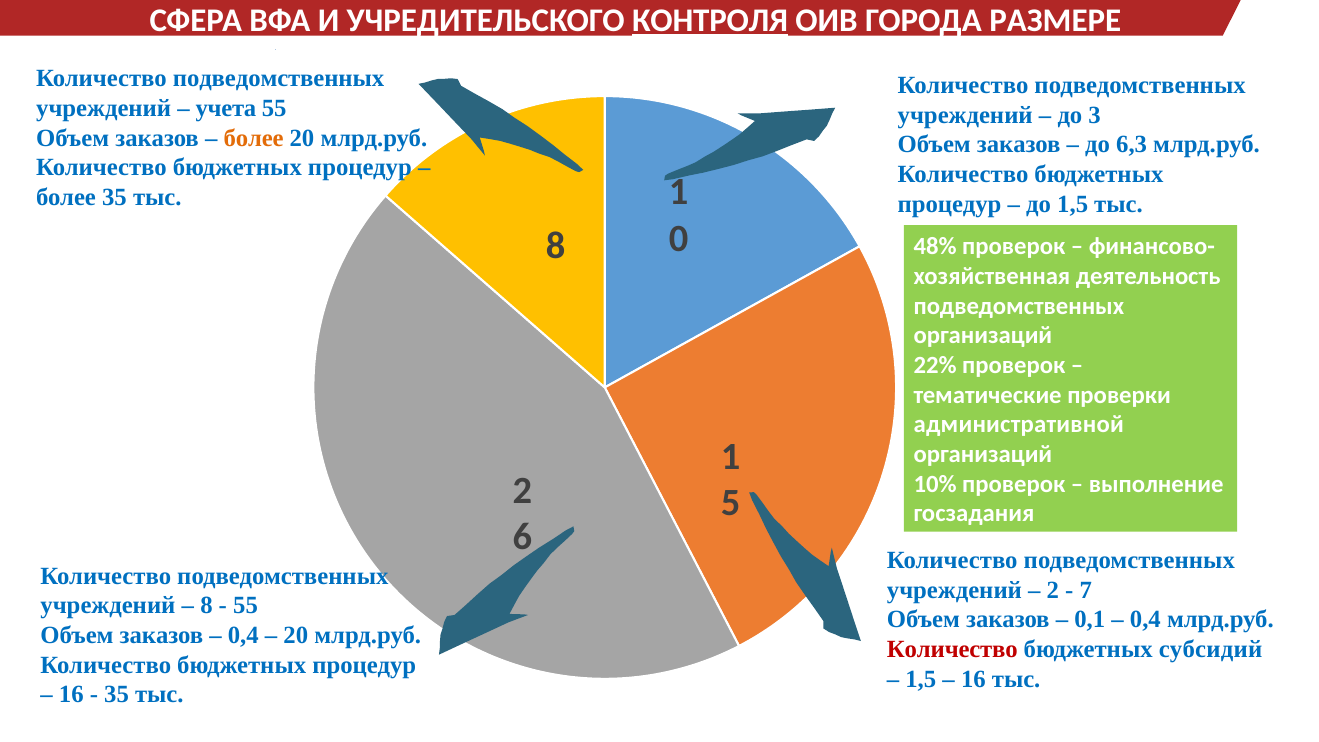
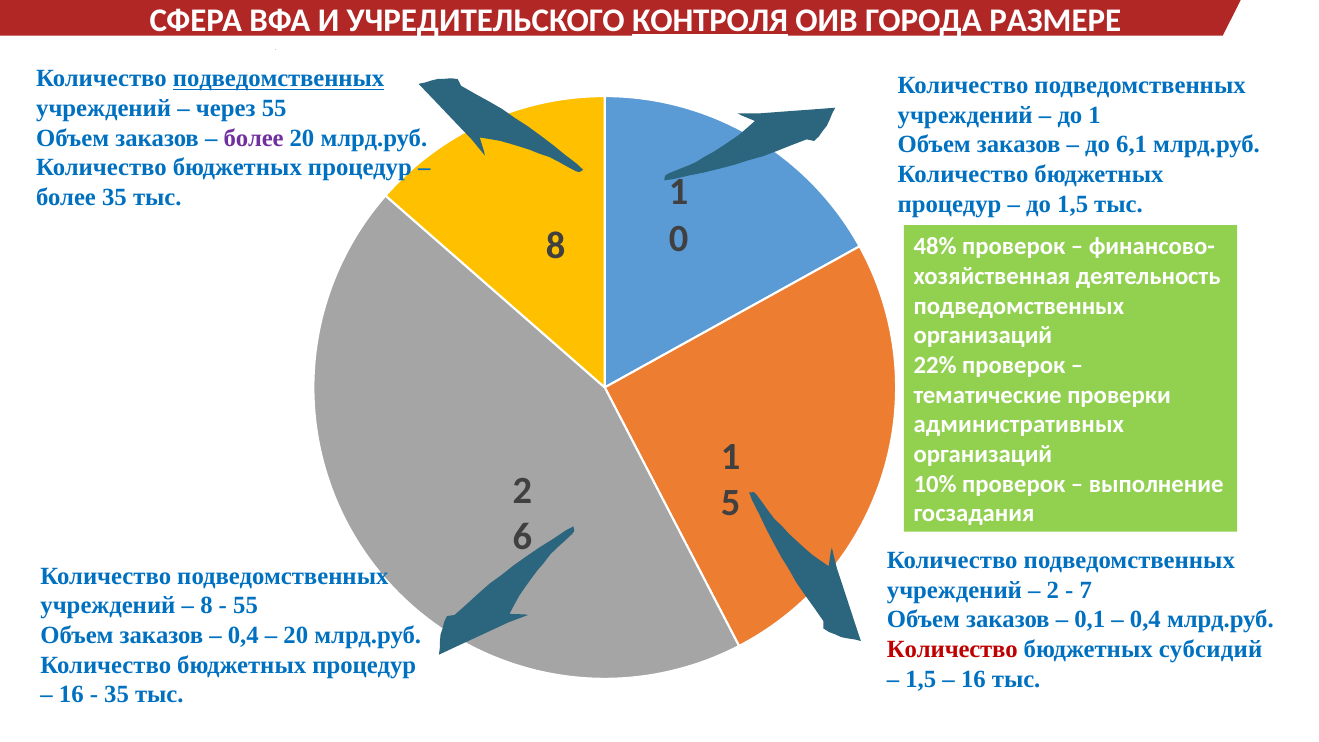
подведомственных underline: none -> present (279, 79)
учета: учета -> через (226, 108)
до 3: 3 -> 1 (1095, 115)
более colour: orange -> purple (254, 138)
6,3: 6,3 -> 6,1 (1132, 145)
административной: административной -> административных (1019, 425)
